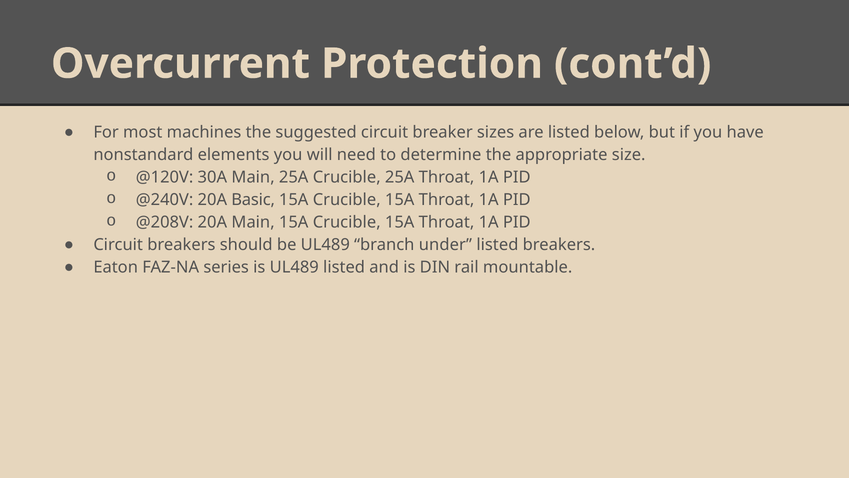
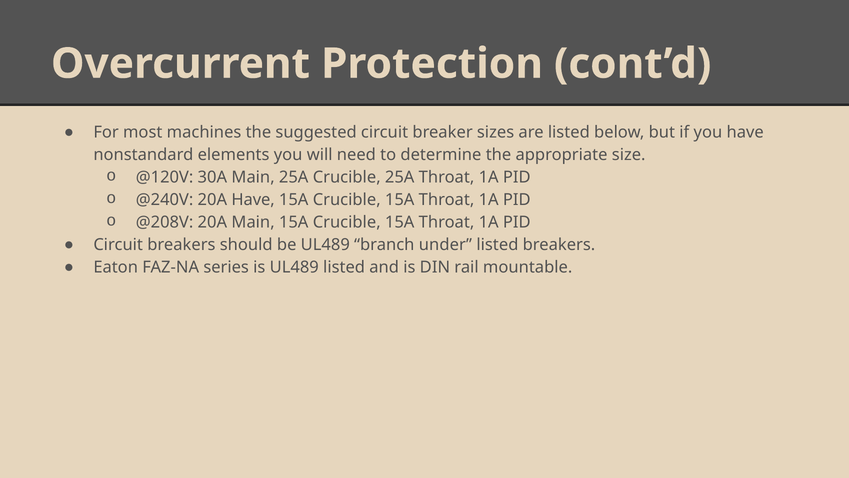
20A Basic: Basic -> Have (253, 200)
